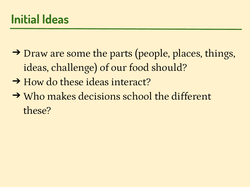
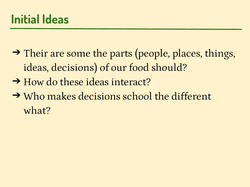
Draw: Draw -> Their (36, 53)
ideas challenge: challenge -> decisions (74, 68)
these: these -> what (37, 111)
